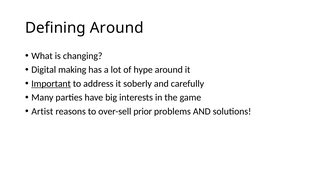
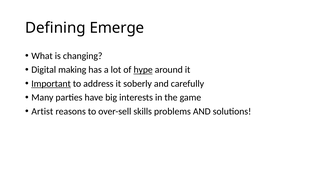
Defining Around: Around -> Emerge (117, 28)
hype underline: none -> present (143, 70)
prior: prior -> skills (143, 111)
